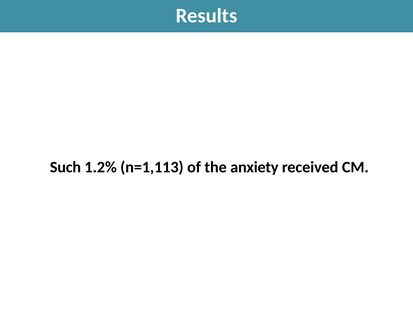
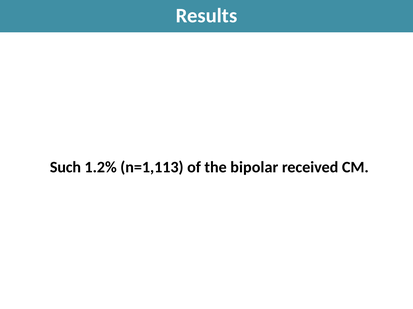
anxiety: anxiety -> bipolar (254, 168)
